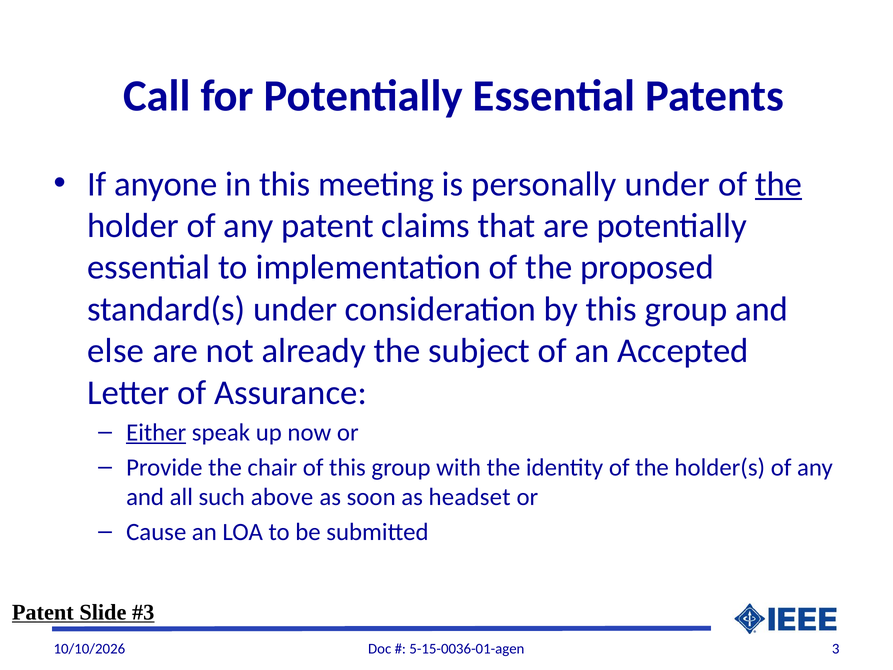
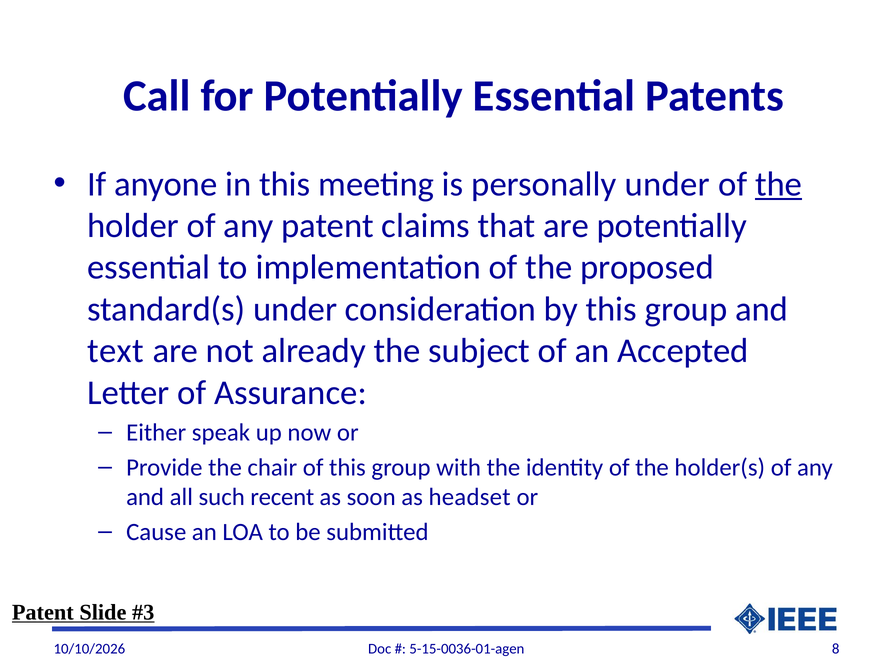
else: else -> text (116, 351)
Either underline: present -> none (156, 433)
above: above -> recent (282, 497)
3: 3 -> 8 (836, 648)
